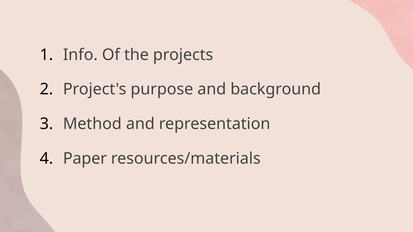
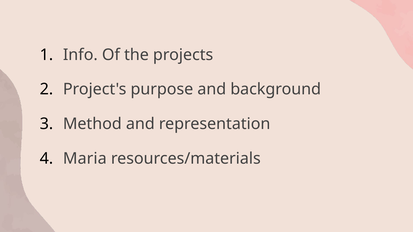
Paper: Paper -> Maria (85, 159)
